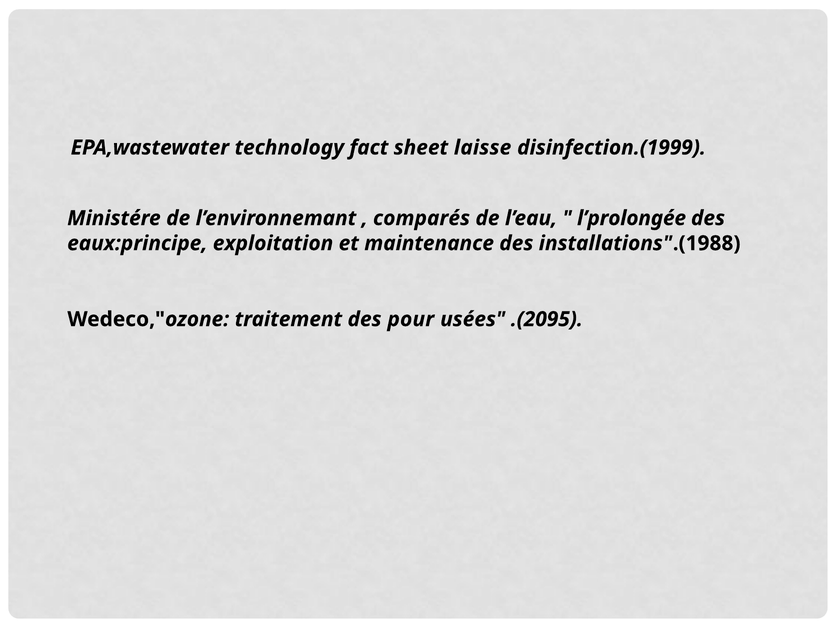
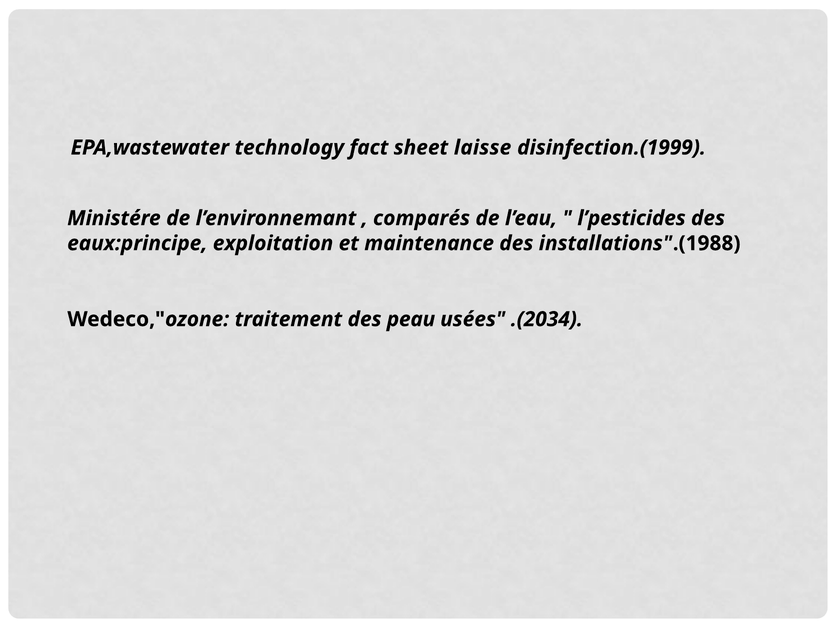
l’prolongée: l’prolongée -> l’pesticides (632, 218)
pour: pour -> peau (411, 319)
.(2095: .(2095 -> .(2034 (547, 319)
